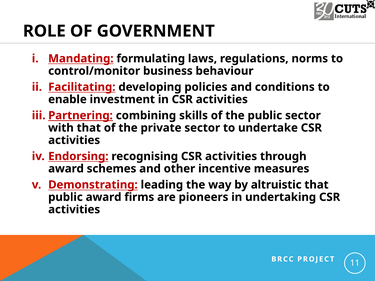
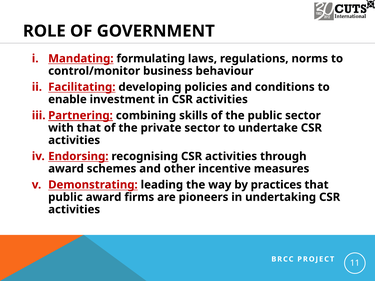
altruistic: altruistic -> practices (276, 185)
